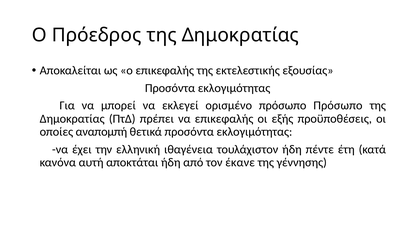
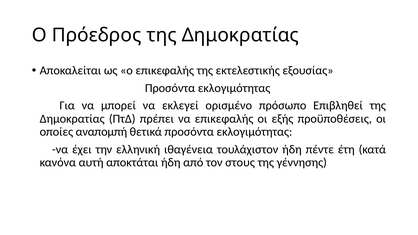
πρόσωπο Πρόσωπο: Πρόσωπο -> Επιβληθεί (338, 106)
έκανε: έκανε -> στους (240, 163)
